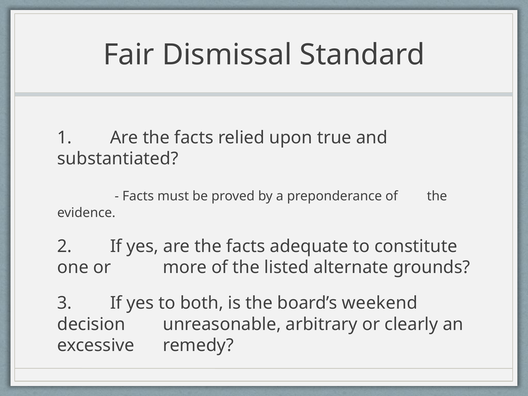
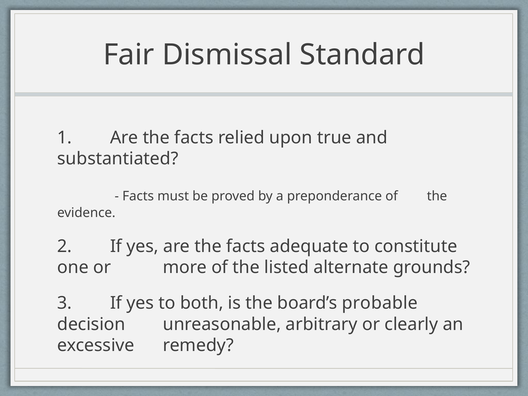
weekend: weekend -> probable (380, 303)
